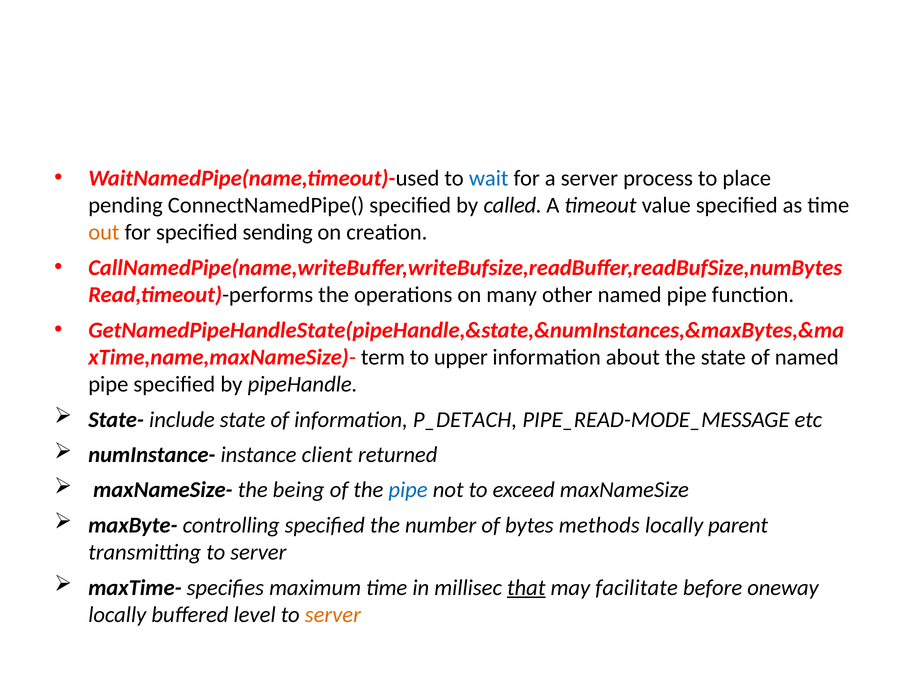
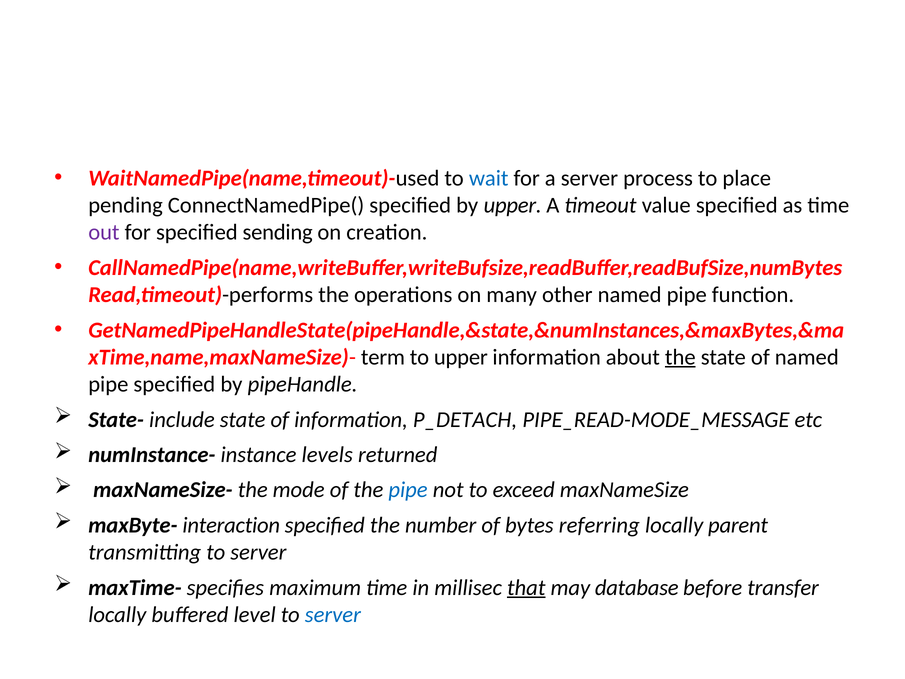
by called: called -> upper (513, 205)
out colour: orange -> purple (104, 232)
the underline: none -> present (680, 357)
client: client -> levels (327, 455)
being: being -> mode (299, 490)
controlling: controlling -> interaction (231, 525)
methods: methods -> referring (599, 525)
facilitate: facilitate -> database (637, 587)
oneway: oneway -> transfer (783, 587)
server colour: orange -> blue (333, 615)
